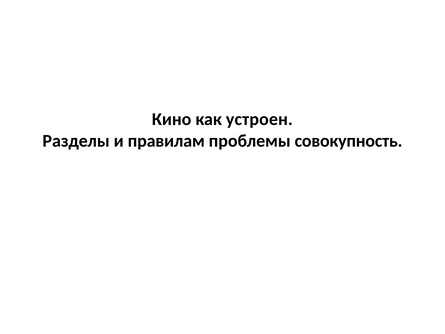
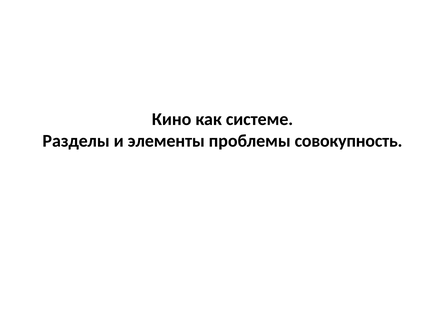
устроен: устроен -> системе (259, 119)
правилам: правилам -> элементы (166, 141)
